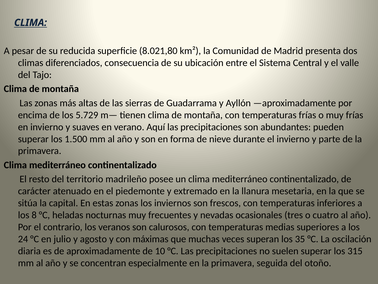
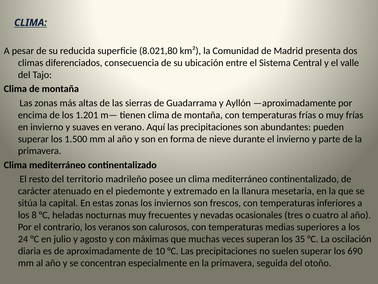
5.729: 5.729 -> 1.201 (87, 115)
315: 315 -> 690 (355, 251)
